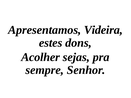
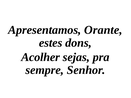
Videira: Videira -> Orante (103, 30)
